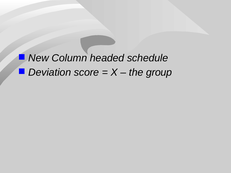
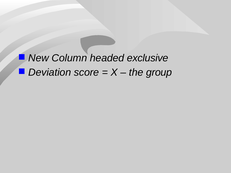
schedule: schedule -> exclusive (148, 58)
